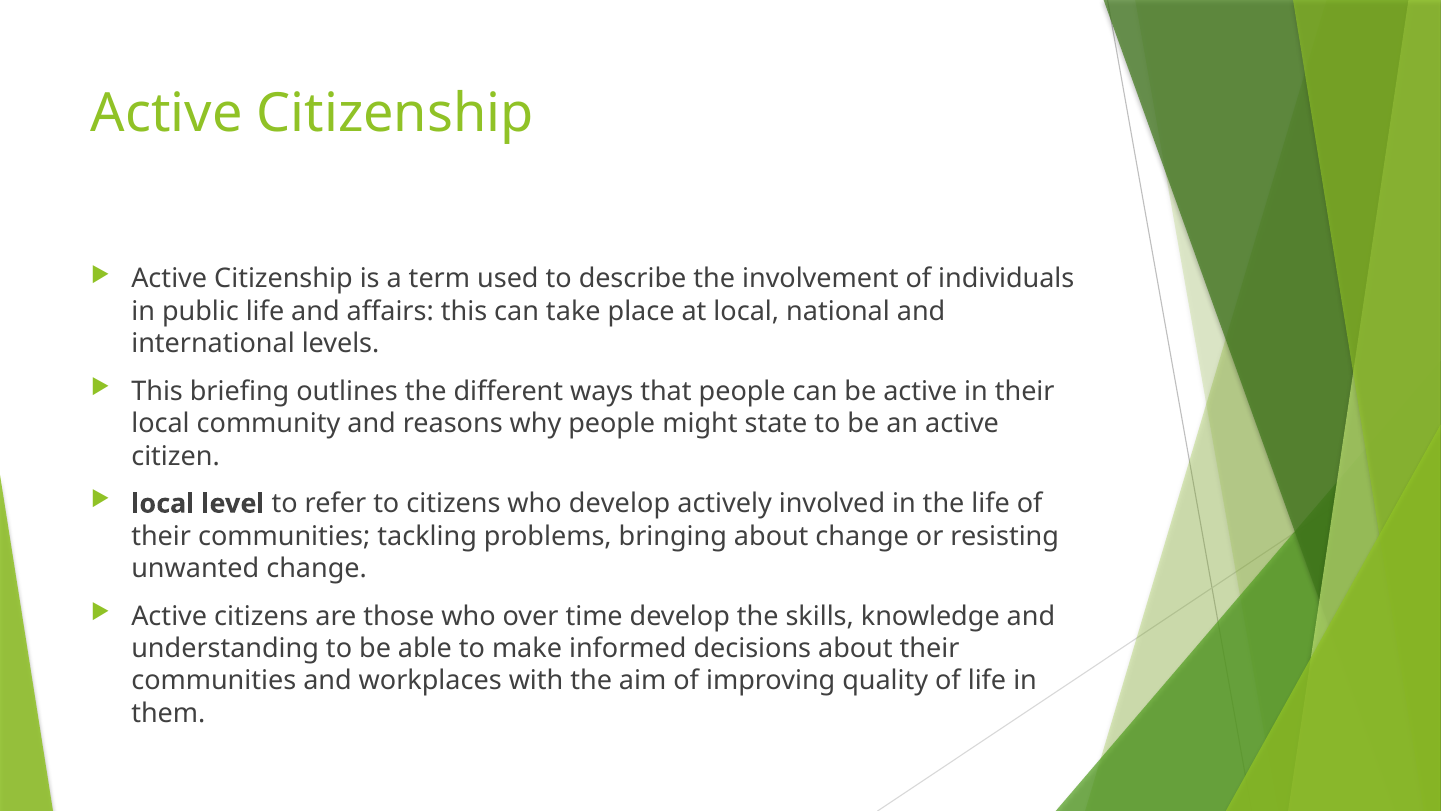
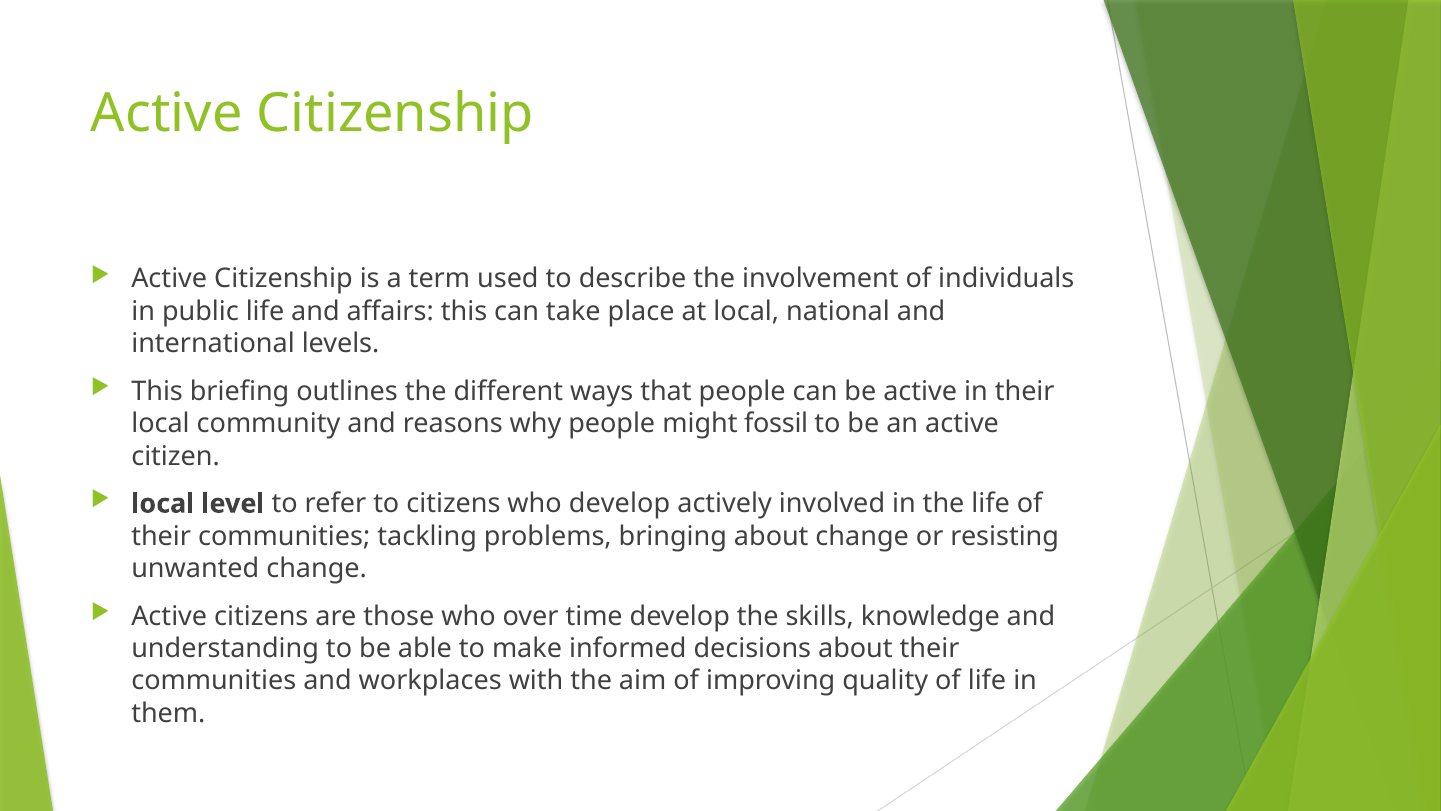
state: state -> fossil (776, 424)
